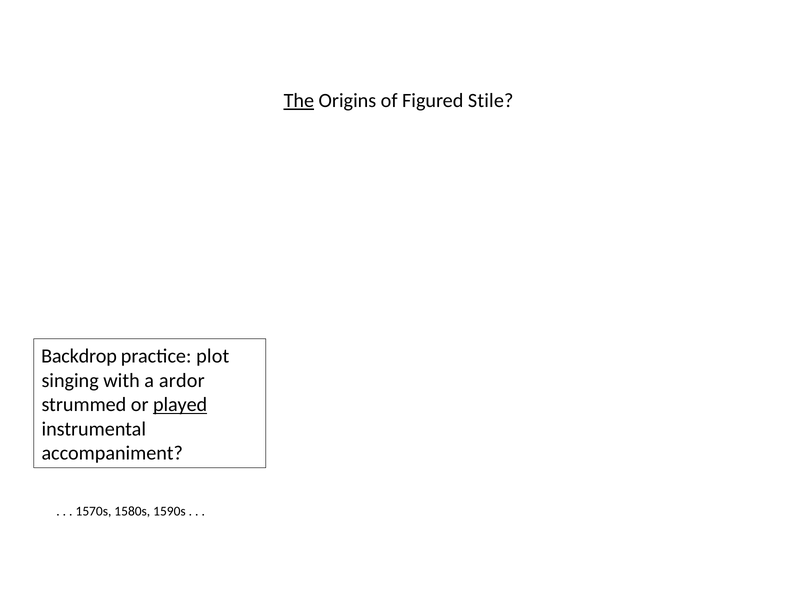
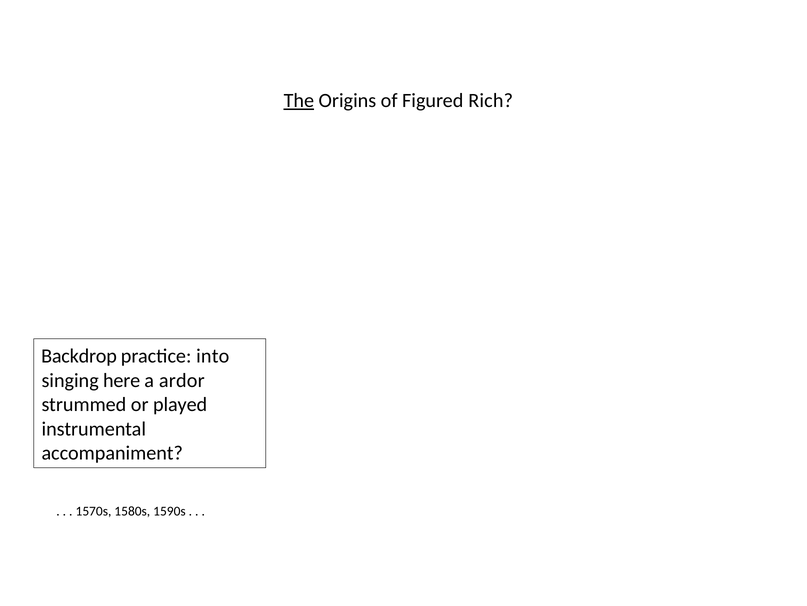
Stile: Stile -> Rich (491, 100)
plot: plot -> into (213, 356)
with: with -> here (122, 380)
played underline: present -> none (180, 404)
